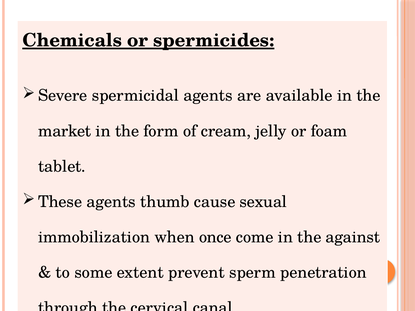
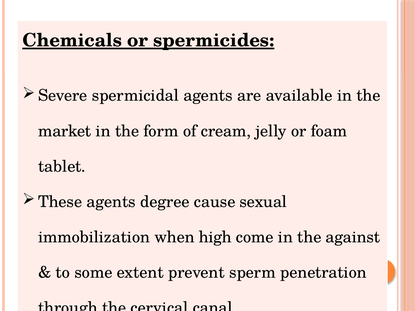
thumb: thumb -> degree (165, 202)
once: once -> high (215, 237)
